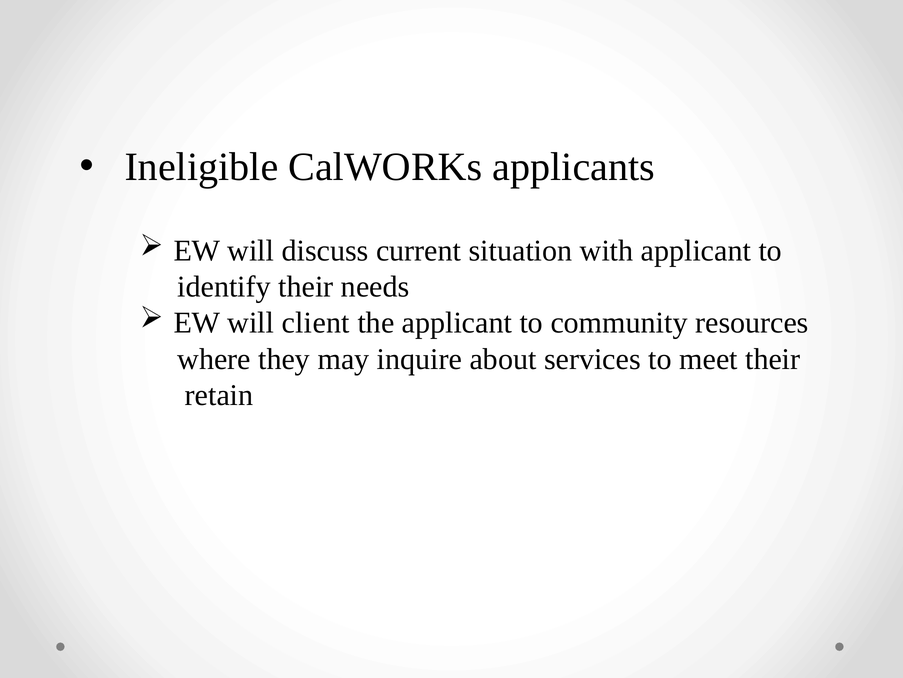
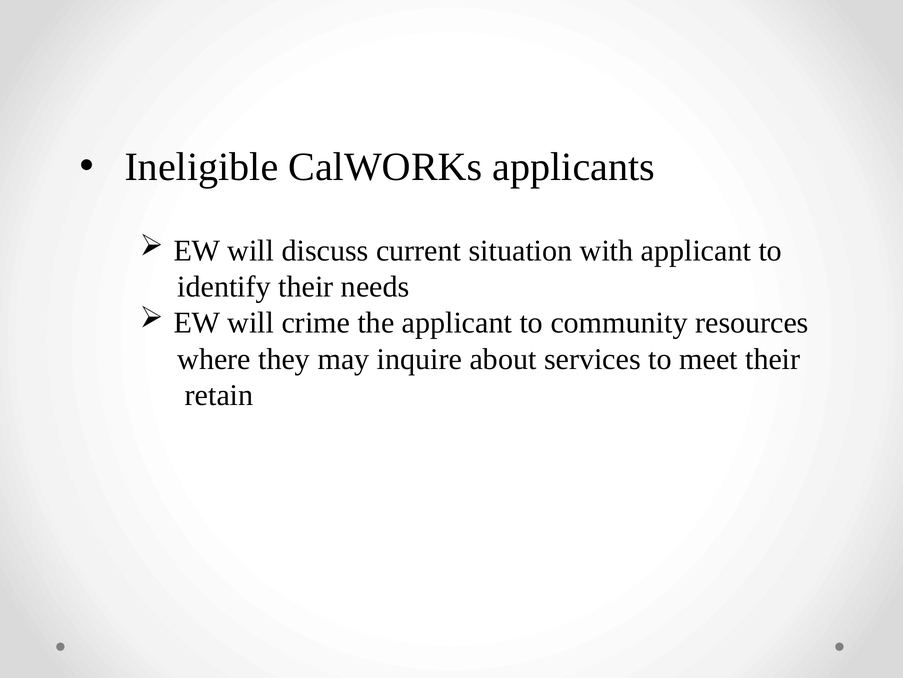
client: client -> crime (316, 323)
